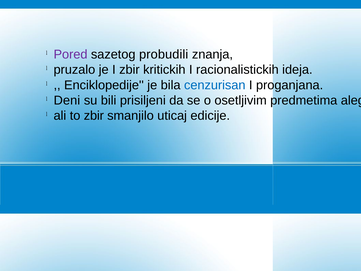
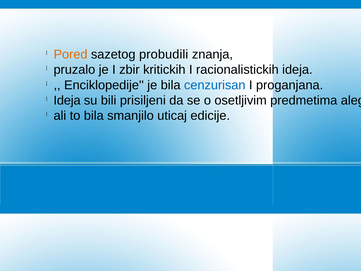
Pored colour: purple -> orange (71, 54)
Deni: Deni -> Ideja (67, 100)
to zbir: zbir -> bila (94, 116)
